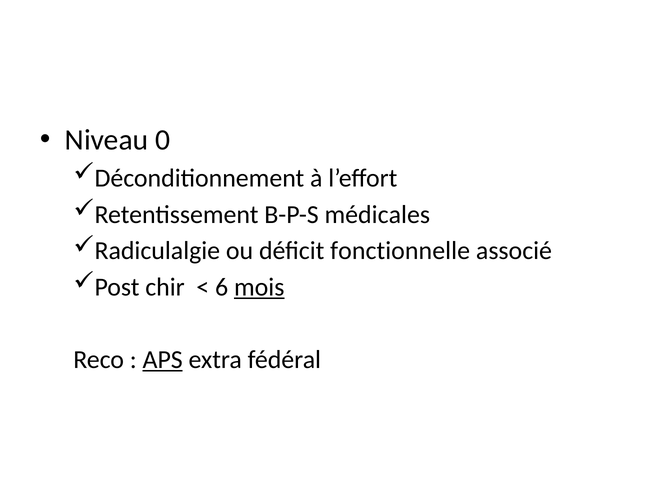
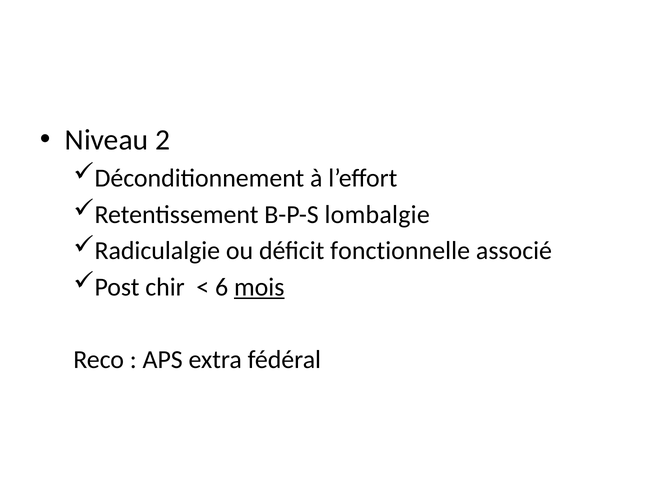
0: 0 -> 2 (163, 140)
médicales: médicales -> lombalgie (377, 214)
APS underline: present -> none (163, 359)
